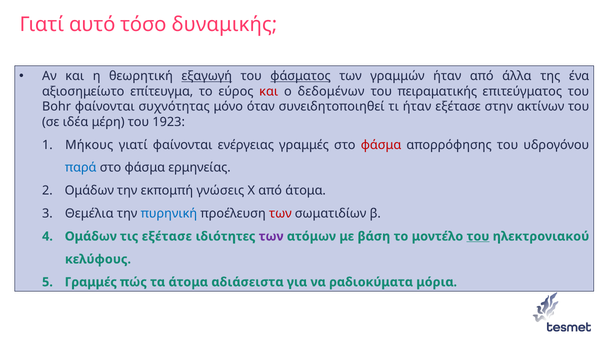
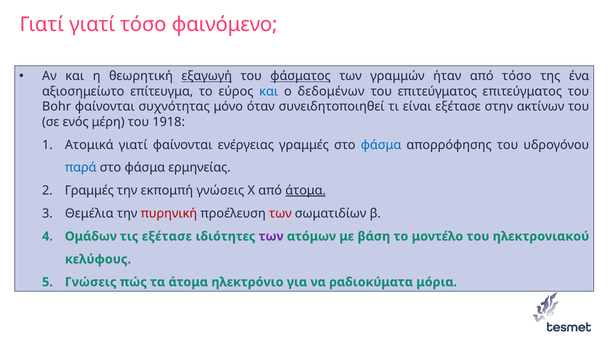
Γιατί αυτό: αυτό -> γιατί (92, 25)
δυναμικής: δυναμικής -> φαινόμενο (225, 25)
από άλλα: άλλα -> τόσο (517, 76)
και colour: red -> blue (269, 91)
του πειραματικής: πειραματικής -> επιτεύγματος (437, 91)
τι ήταν: ήταν -> είναι (417, 107)
ιδέα: ιδέα -> ενός (76, 122)
1923: 1923 -> 1918 (169, 122)
Μήκους: Μήκους -> Ατομικά (89, 145)
φάσμα colour: red -> blue (381, 145)
Ομάδων: Ομάδων -> Γραμμές (89, 190)
άτομα underline: none -> present (306, 190)
πυρηνική colour: blue -> red (169, 213)
του underline: present -> none (478, 236)
Γραμμές: Γραμμές -> Γνώσεις (91, 282)
αδιάσειστα: αδιάσειστα -> ηλεκτρόνιο (247, 282)
